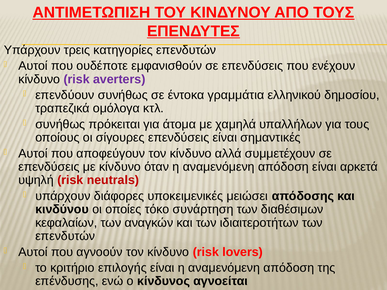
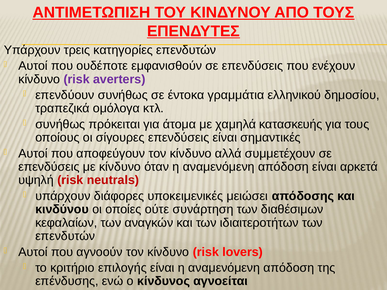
υπαλλήλων: υπαλλήλων -> κατασκευής (291, 124)
τόκο: τόκο -> ούτε (157, 210)
